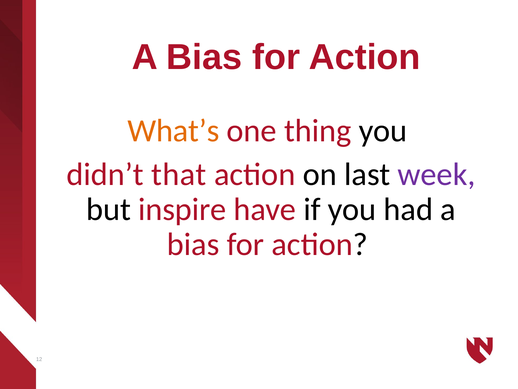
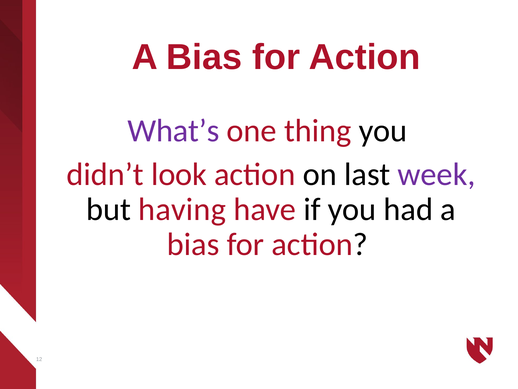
What’s colour: orange -> purple (173, 131)
that: that -> look (179, 174)
inspire: inspire -> having (182, 209)
